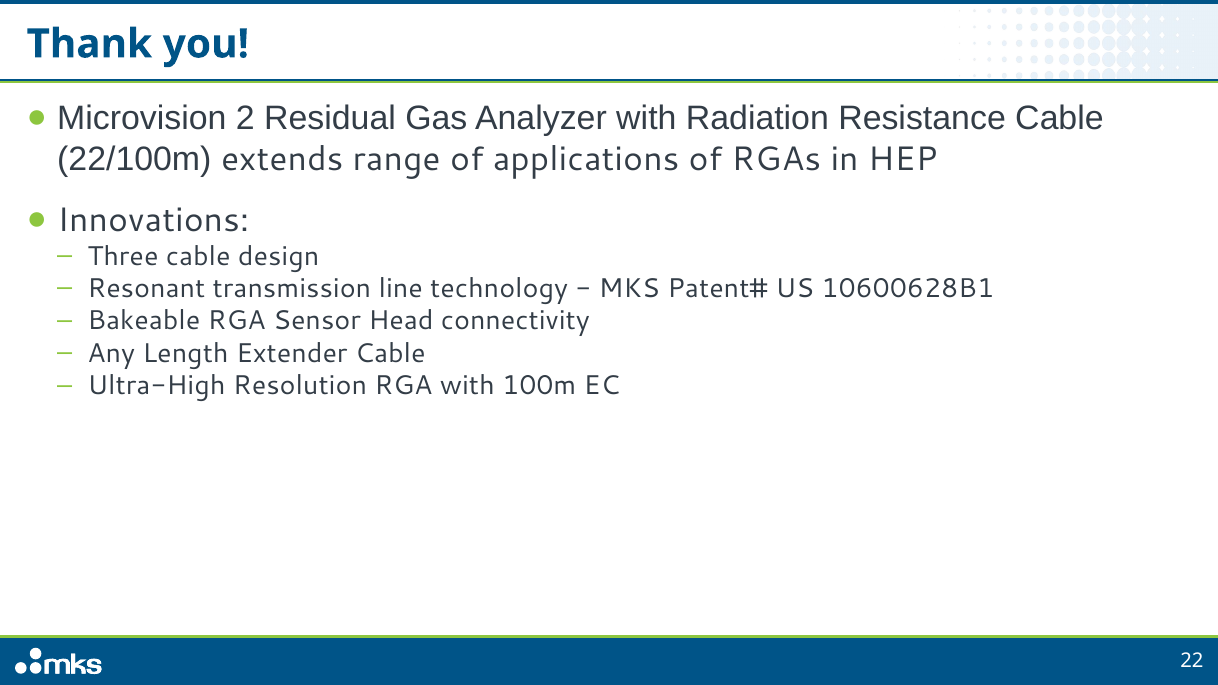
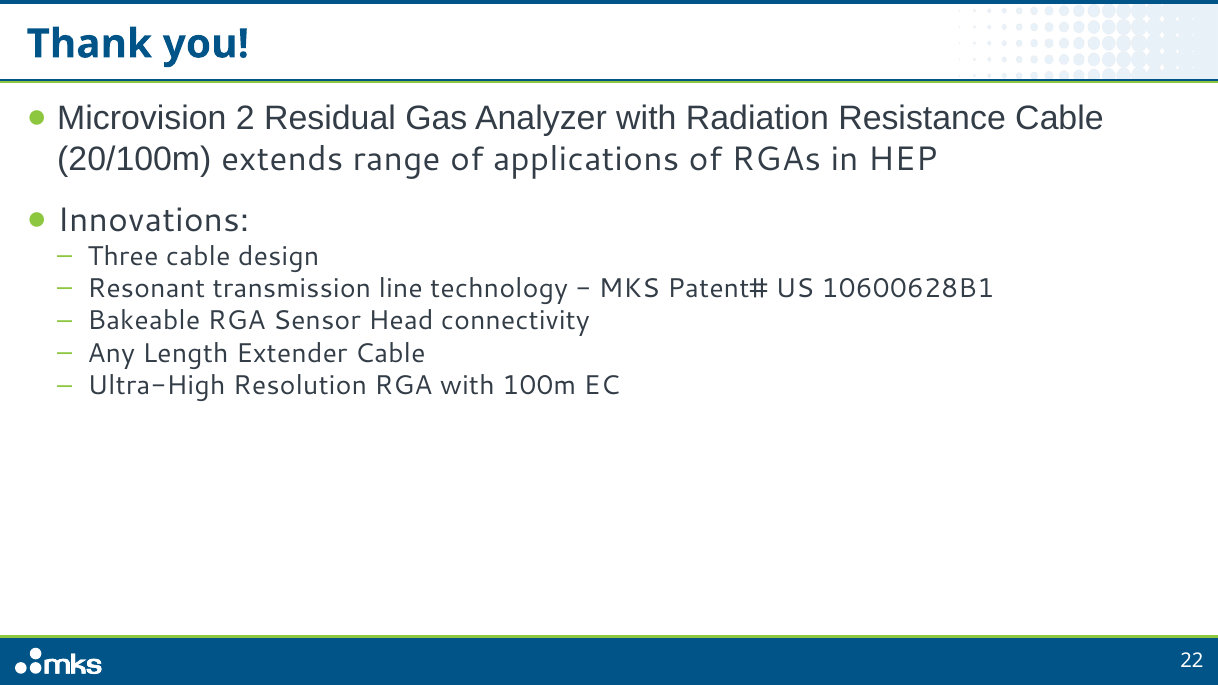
22/100m: 22/100m -> 20/100m (134, 159)
